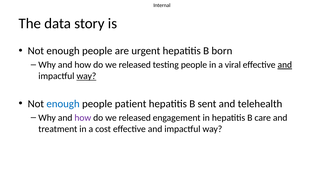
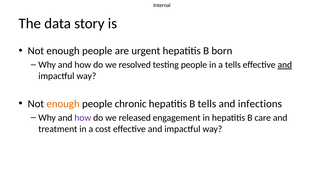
released: released -> resolved (135, 65)
a viral: viral -> tells (233, 65)
way underline: present -> none (86, 76)
enough colour: blue -> orange (63, 104)
patient: patient -> chronic (131, 104)
B sent: sent -> tells (207, 104)
telehealth: telehealth -> infections (260, 104)
